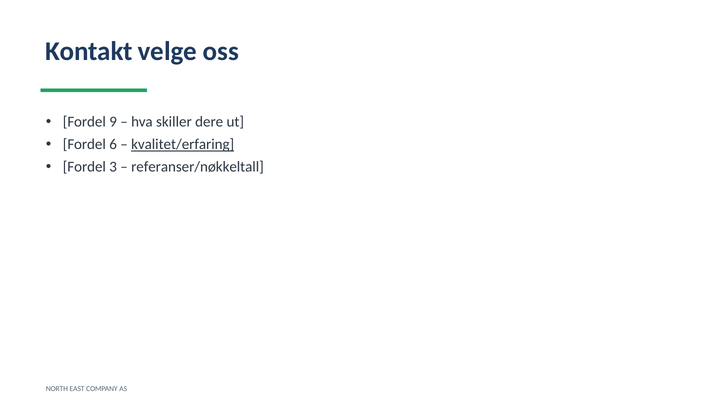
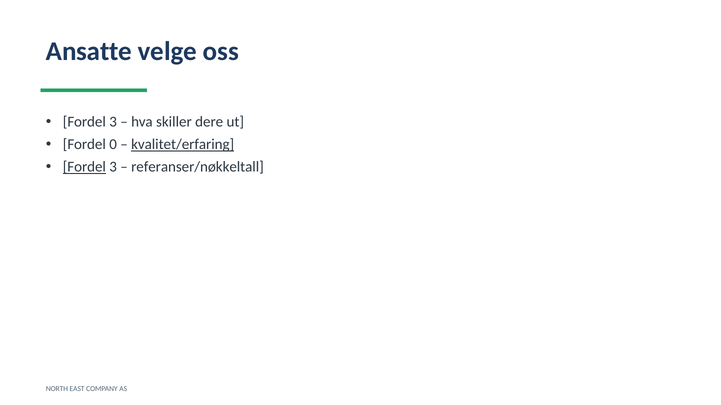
Kontakt: Kontakt -> Ansatte (89, 51)
9: 9 -> 3 (113, 122)
6: 6 -> 0 (113, 145)
Fordel underline: none -> present (84, 167)
